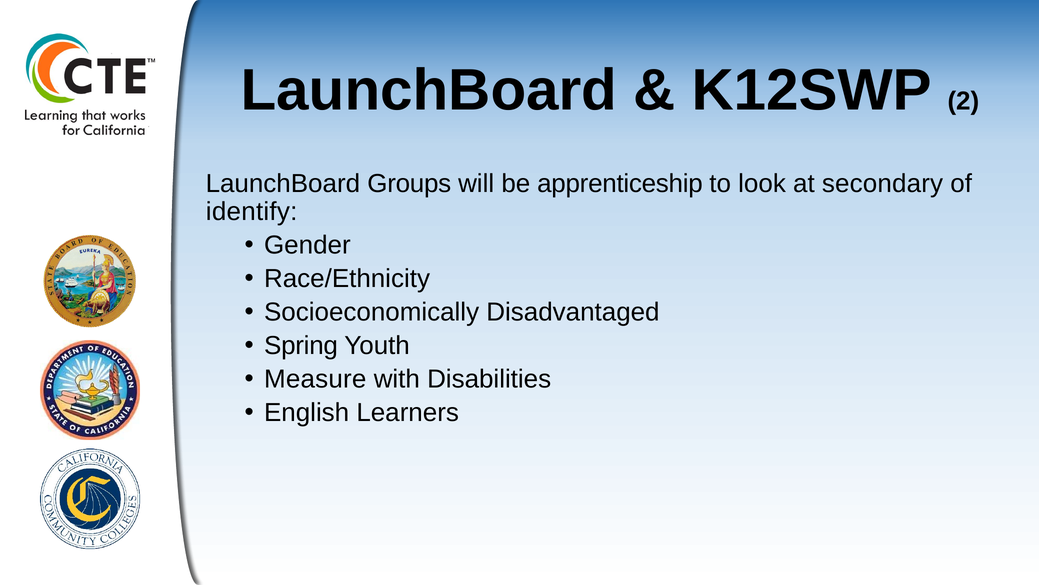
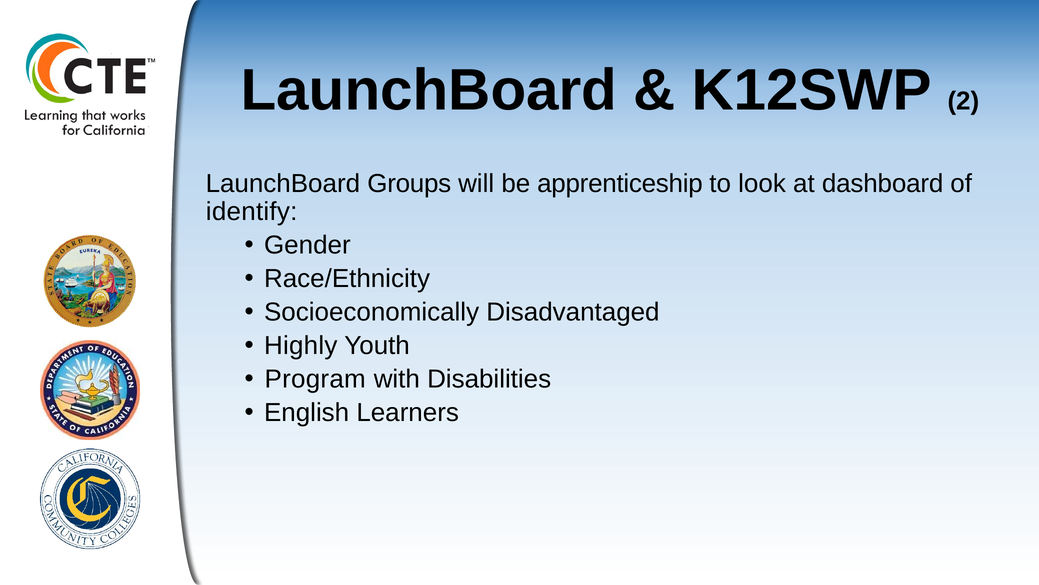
secondary: secondary -> dashboard (883, 184)
Spring: Spring -> Highly (301, 345)
Measure: Measure -> Program (315, 379)
